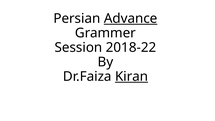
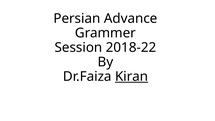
Advance underline: present -> none (131, 18)
